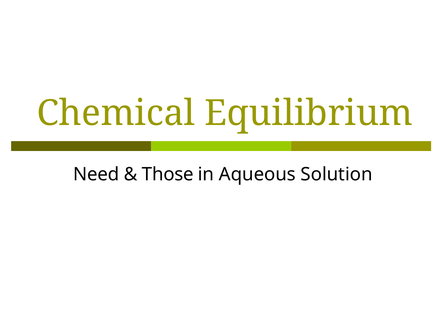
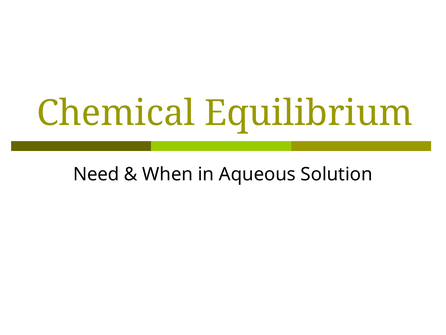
Those: Those -> When (168, 174)
